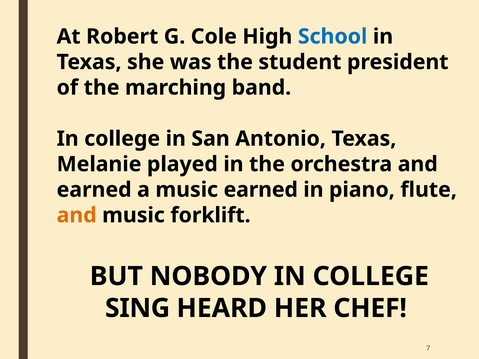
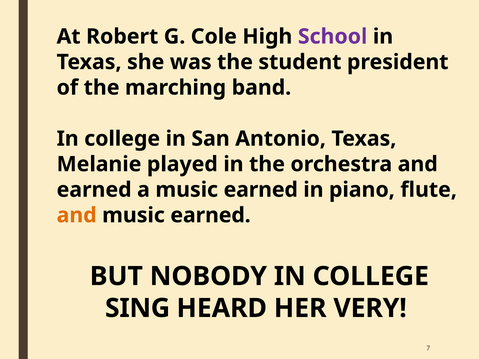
School colour: blue -> purple (333, 37)
forklift: forklift -> earned (211, 215)
CHEF: CHEF -> VERY (370, 308)
